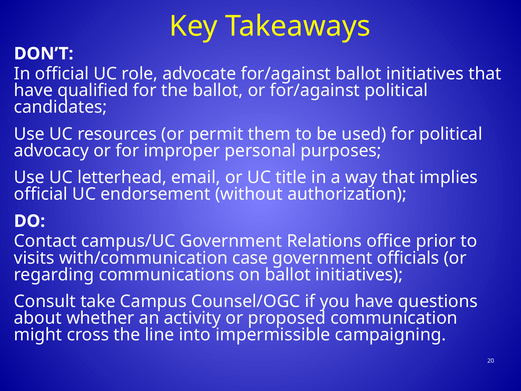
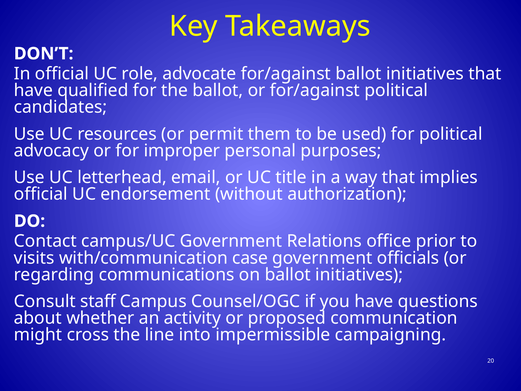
take: take -> staff (98, 301)
